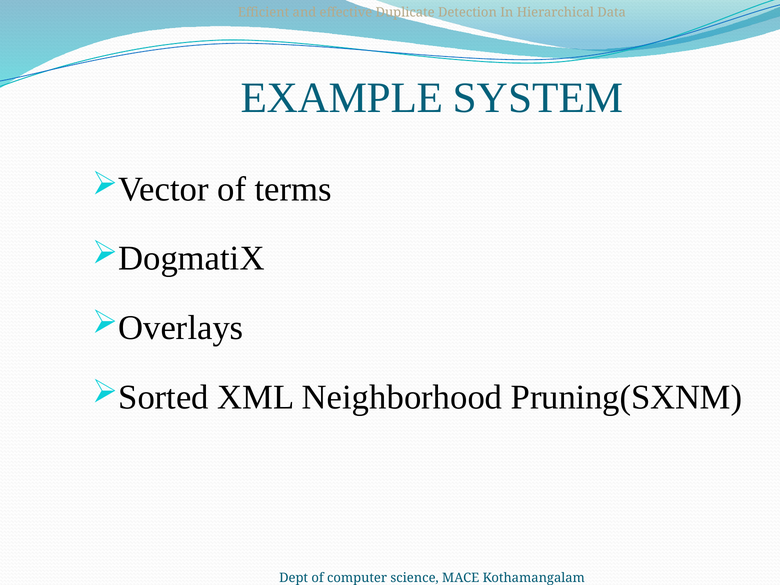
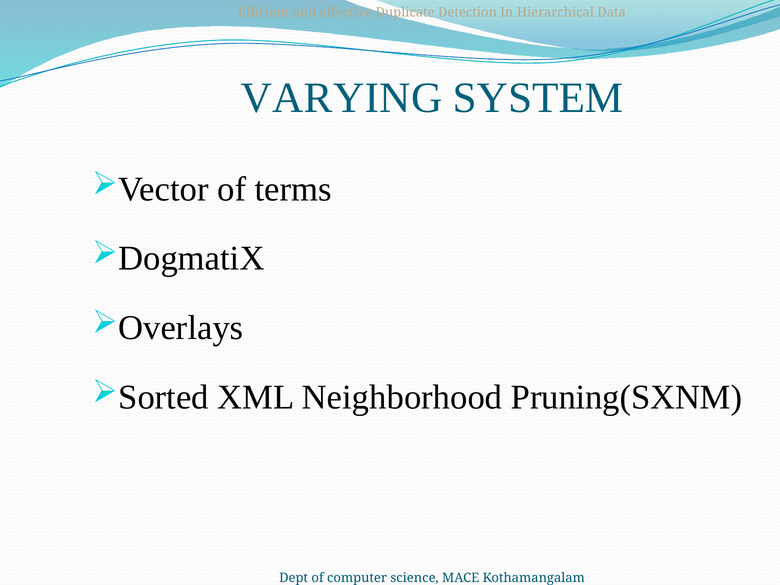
EXAMPLE: EXAMPLE -> VARYING (342, 98)
